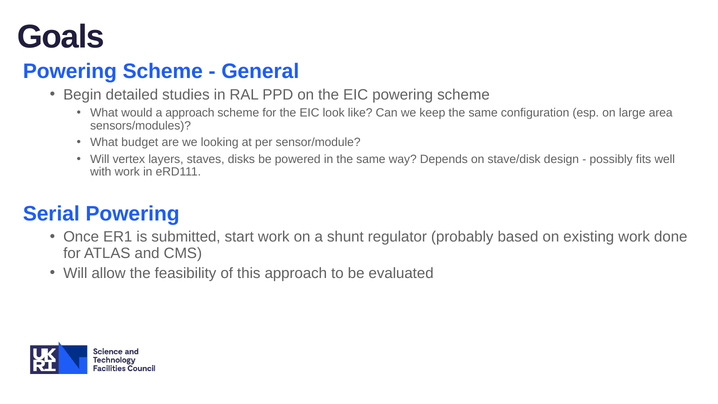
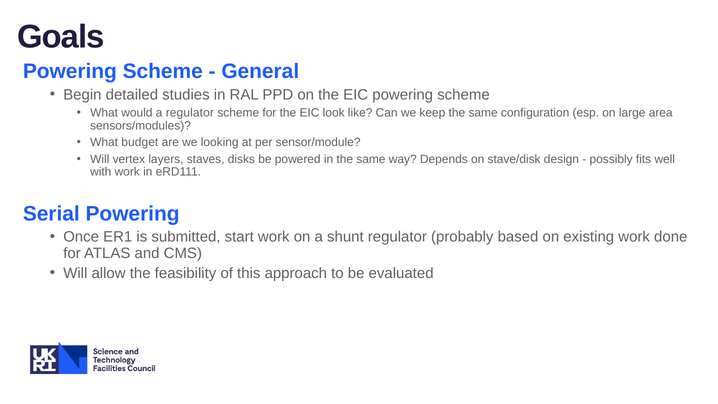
a approach: approach -> regulator (190, 113)
